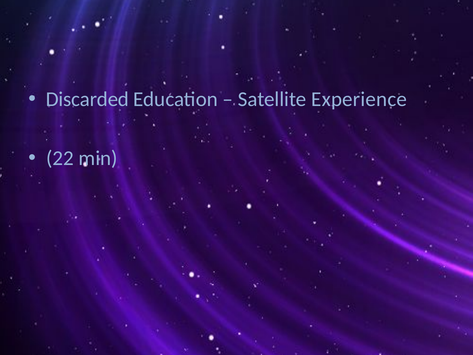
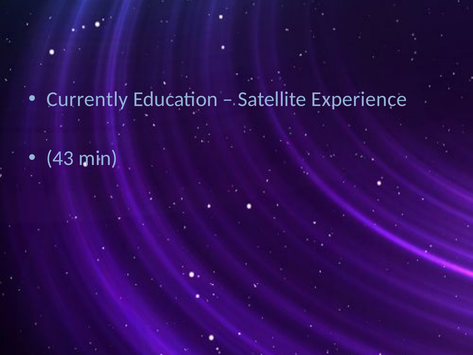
Discarded: Discarded -> Currently (87, 99)
22: 22 -> 43 (60, 158)
